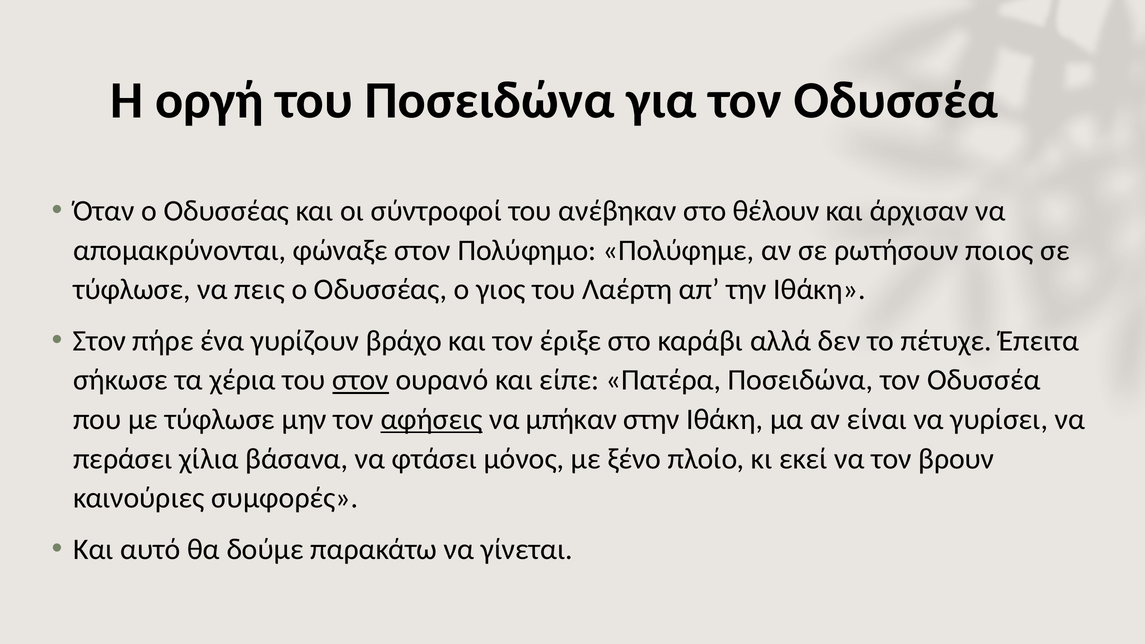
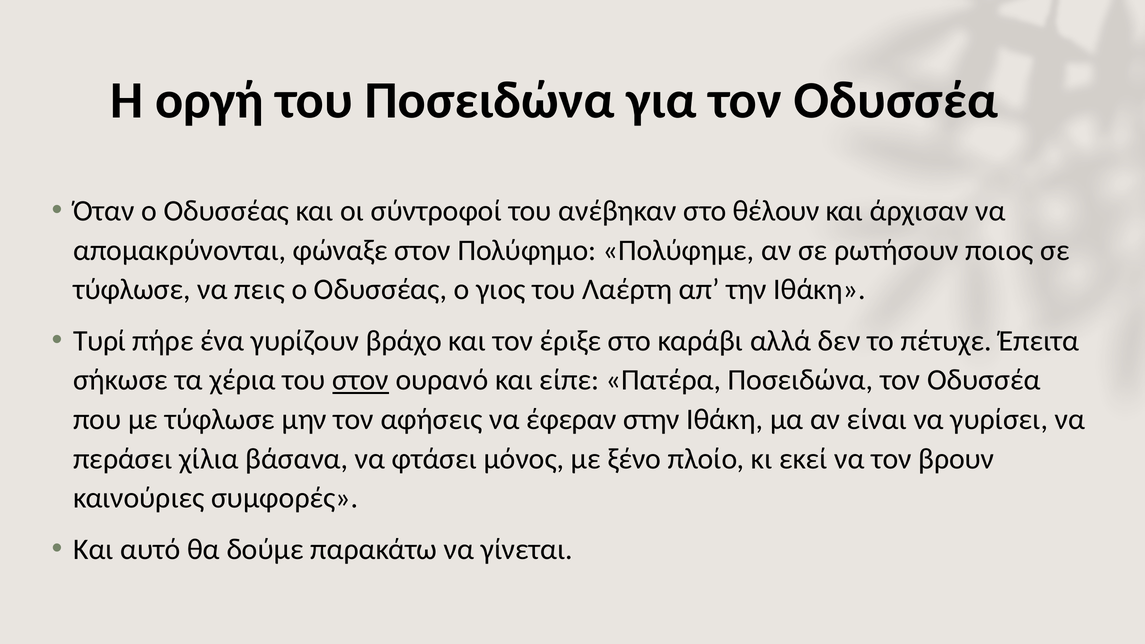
Στον: Στον -> Τυρί (100, 341)
αφήσεις underline: present -> none (432, 419)
μπήκαν: μπήκαν -> έφεραν (572, 419)
